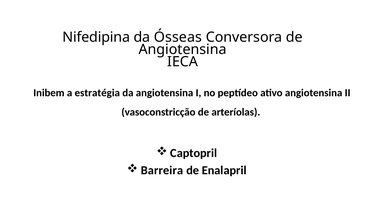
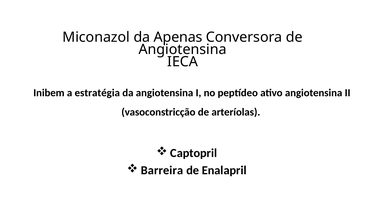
Nifedipina: Nifedipina -> Miconazol (96, 37)
Ósseas: Ósseas -> Apenas (178, 37)
